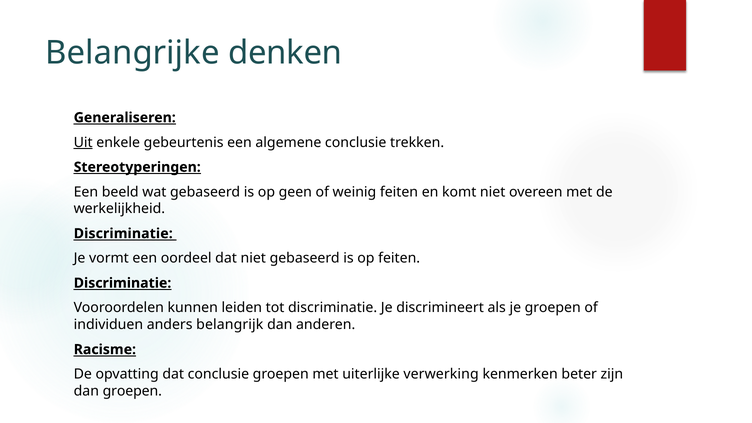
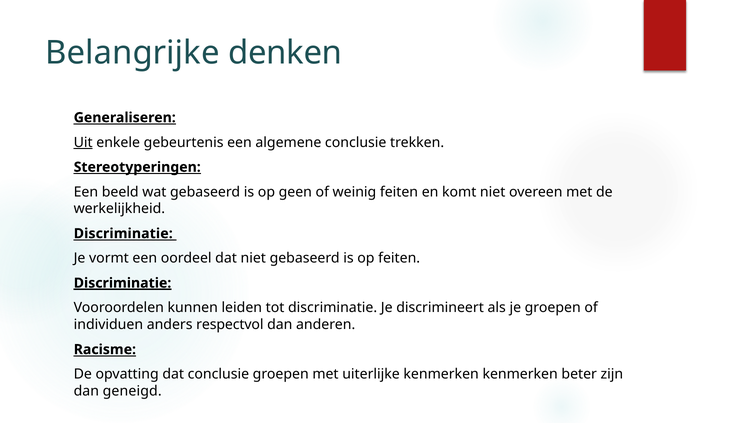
Discriminatie underline: none -> present (122, 283)
belangrijk: belangrijk -> respectvol (230, 325)
uiterlijke verwerking: verwerking -> kenmerken (441, 374)
dan groepen: groepen -> geneigd (132, 391)
